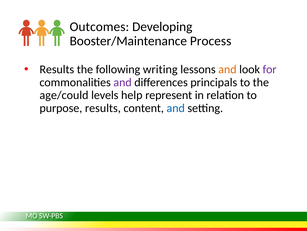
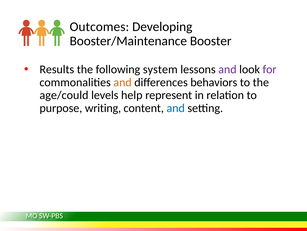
Process: Process -> Booster (211, 41)
writing: writing -> system (160, 69)
and colour: orange -> purple (227, 69)
and colour: purple -> orange (123, 82)
principals: principals -> behaviors (214, 82)
purpose results: results -> writing (103, 108)
